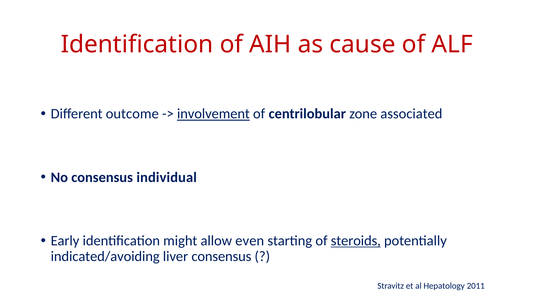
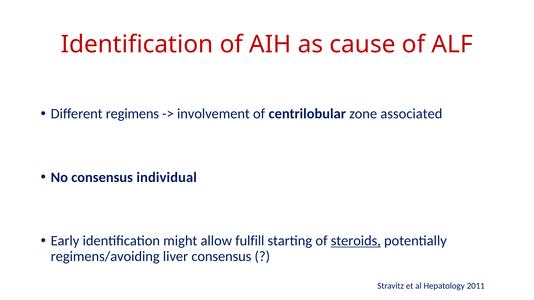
outcome: outcome -> regimens (132, 114)
involvement underline: present -> none (213, 114)
even: even -> fulfill (250, 241)
indicated/avoiding: indicated/avoiding -> regimens/avoiding (105, 257)
